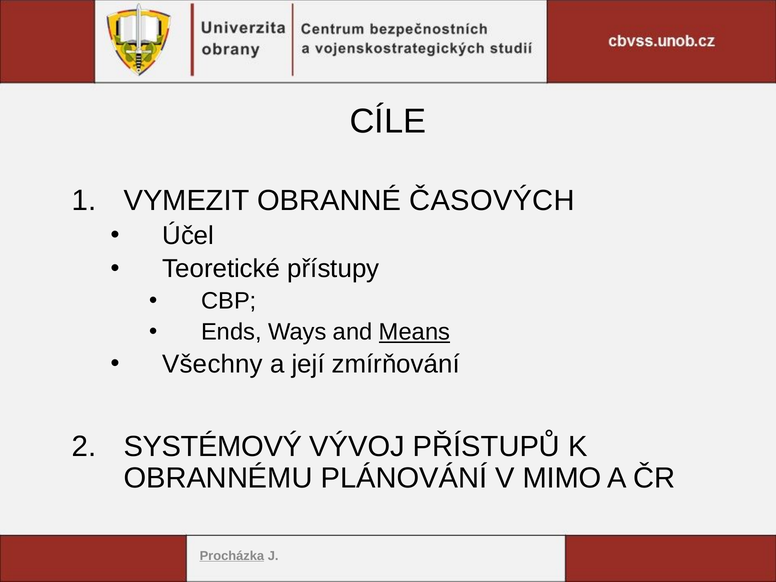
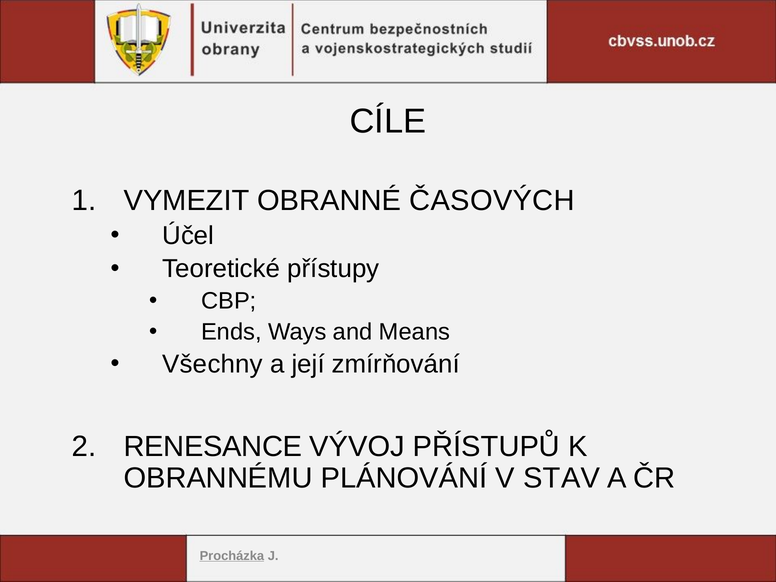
Means underline: present -> none (414, 332)
SYSTÉMOVÝ: SYSTÉMOVÝ -> RENESANCE (213, 447)
MIMO: MIMO -> STAV (562, 478)
